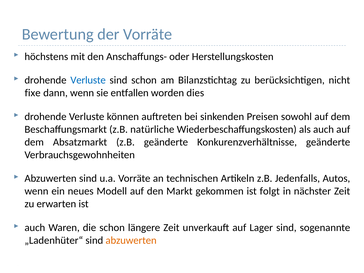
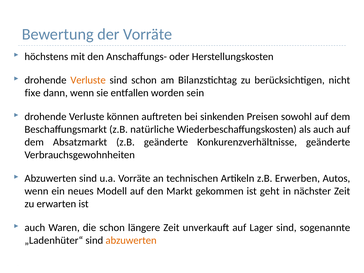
Verluste colour: blue -> orange (88, 80)
dies: dies -> sein (195, 93)
Jedenfalls: Jedenfalls -> Erwerben (297, 178)
folgt: folgt -> geht (270, 191)
